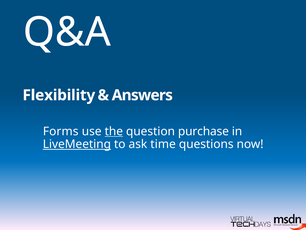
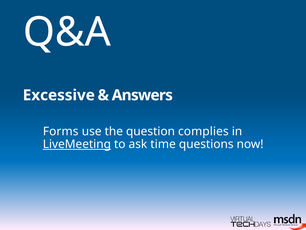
Flexibility: Flexibility -> Excessive (59, 95)
the underline: present -> none (114, 131)
purchase: purchase -> complies (203, 131)
